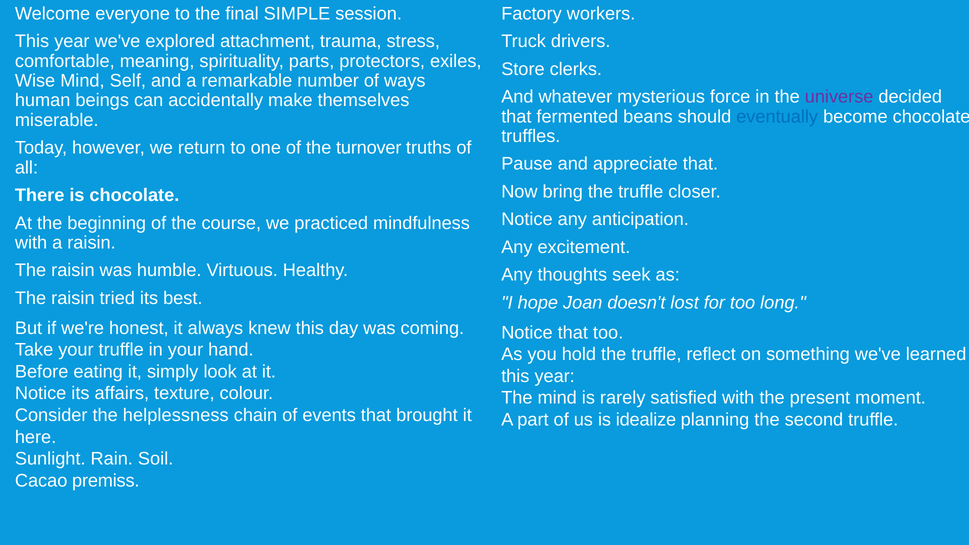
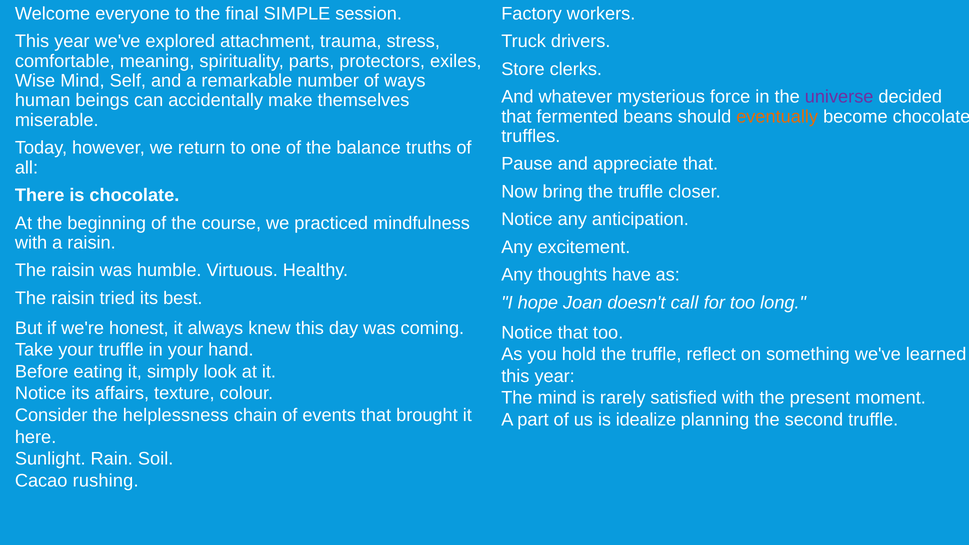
eventually colour: blue -> orange (777, 117)
turnover: turnover -> balance (369, 148)
seek: seek -> have (631, 275)
lost: lost -> call (685, 303)
premiss: premiss -> rushing (106, 481)
